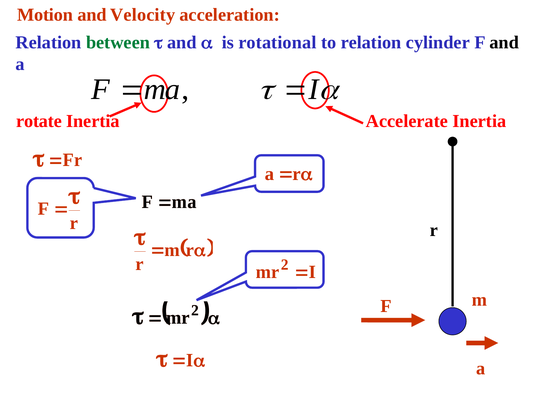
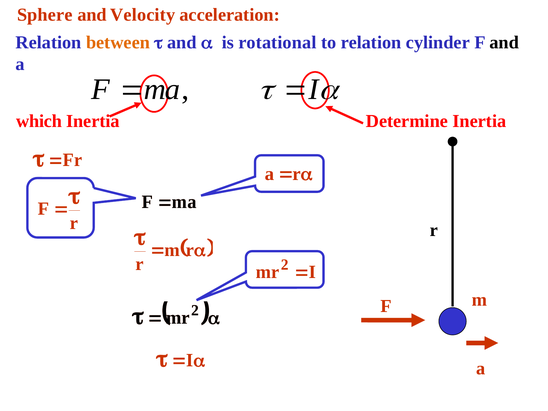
Motion: Motion -> Sphere (45, 15)
between colour: green -> orange (118, 42)
rotate: rotate -> which (39, 121)
Accelerate: Accelerate -> Determine (407, 121)
